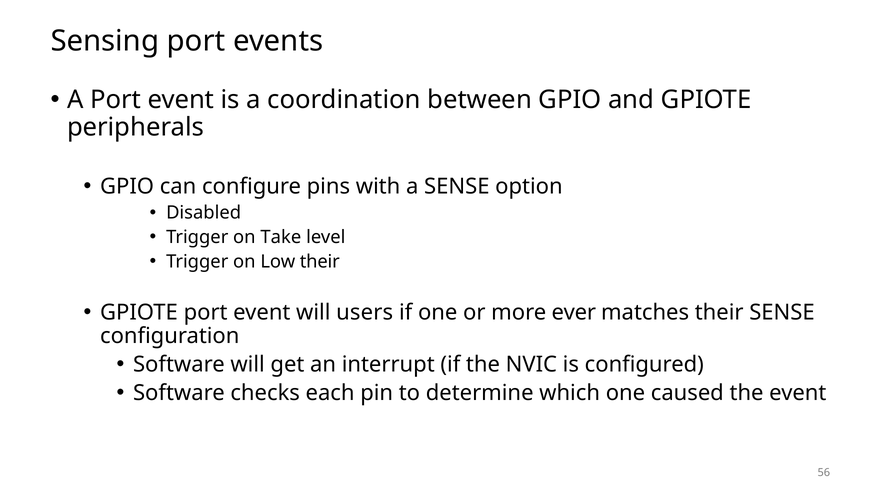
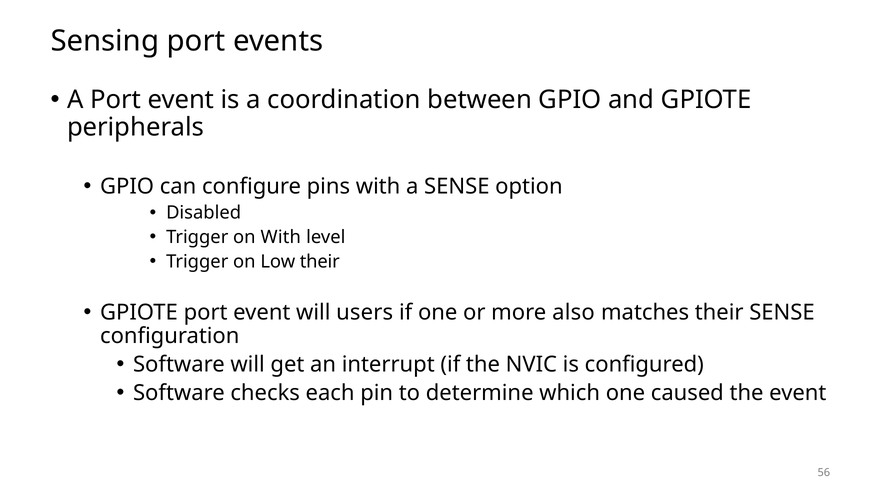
on Take: Take -> With (281, 237)
ever: ever -> also (574, 312)
